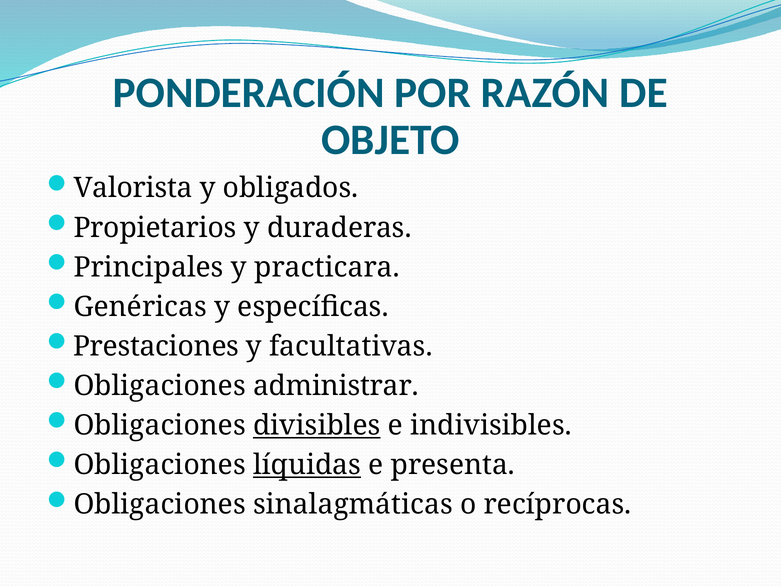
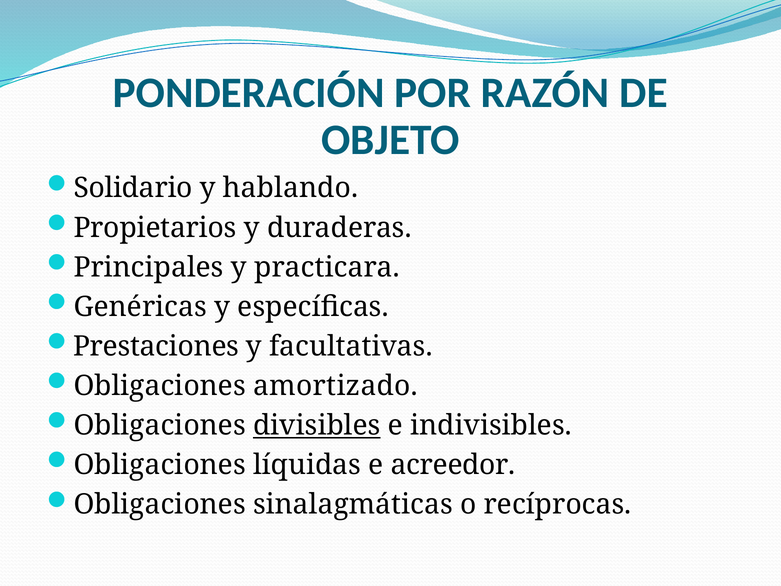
Valorista: Valorista -> Solidario (133, 188)
obligados: obligados -> hablando (291, 188)
administrar: administrar -> amortizado (336, 386)
líquidas underline: present -> none (307, 465)
presenta: presenta -> acreedor (453, 465)
